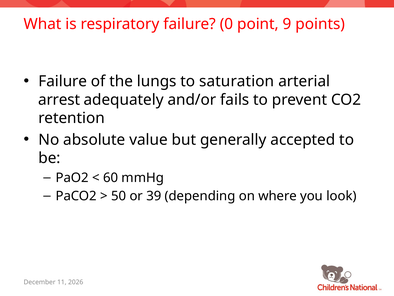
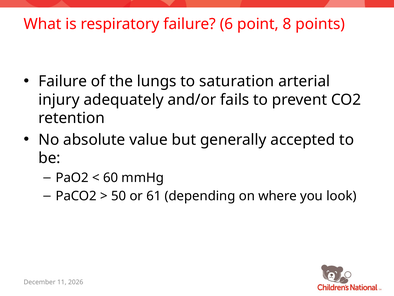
0: 0 -> 6 (226, 24)
9: 9 -> 8 (287, 24)
arrest: arrest -> injury (59, 100)
39: 39 -> 61 (154, 196)
